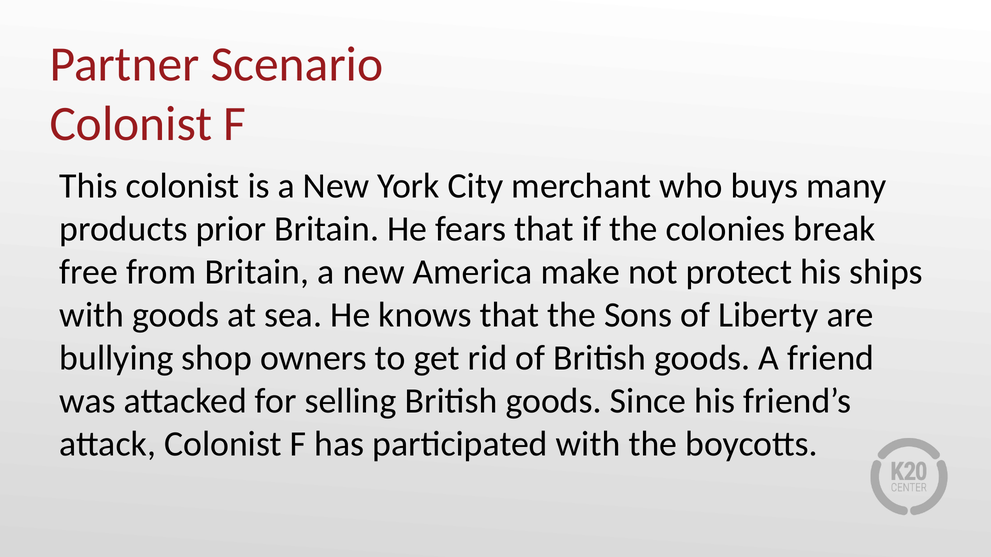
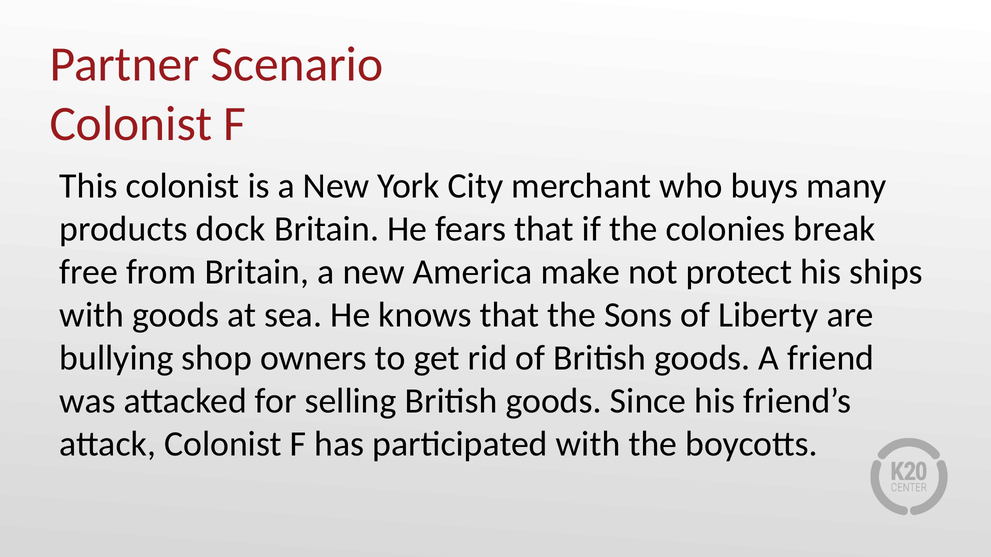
prior: prior -> dock (231, 229)
